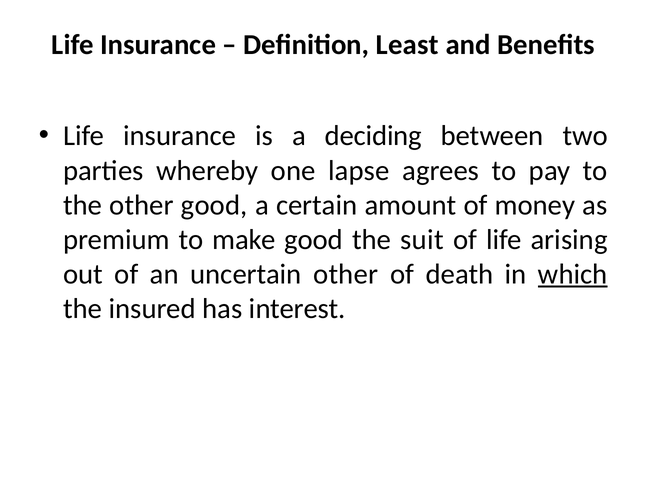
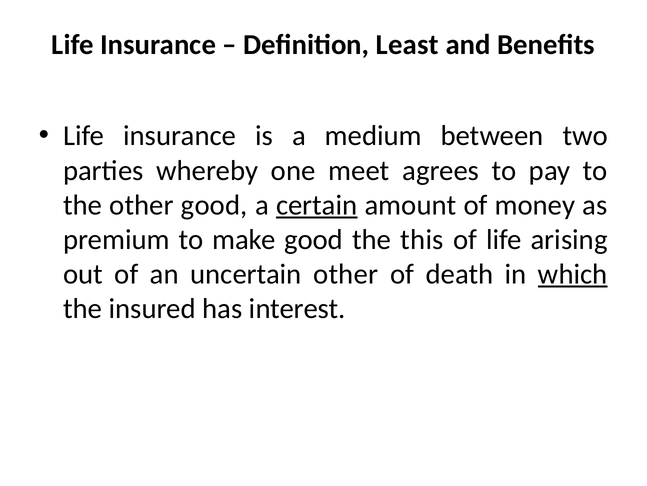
deciding: deciding -> medium (373, 136)
lapse: lapse -> meet (359, 170)
certain underline: none -> present (317, 205)
suit: suit -> this (422, 239)
